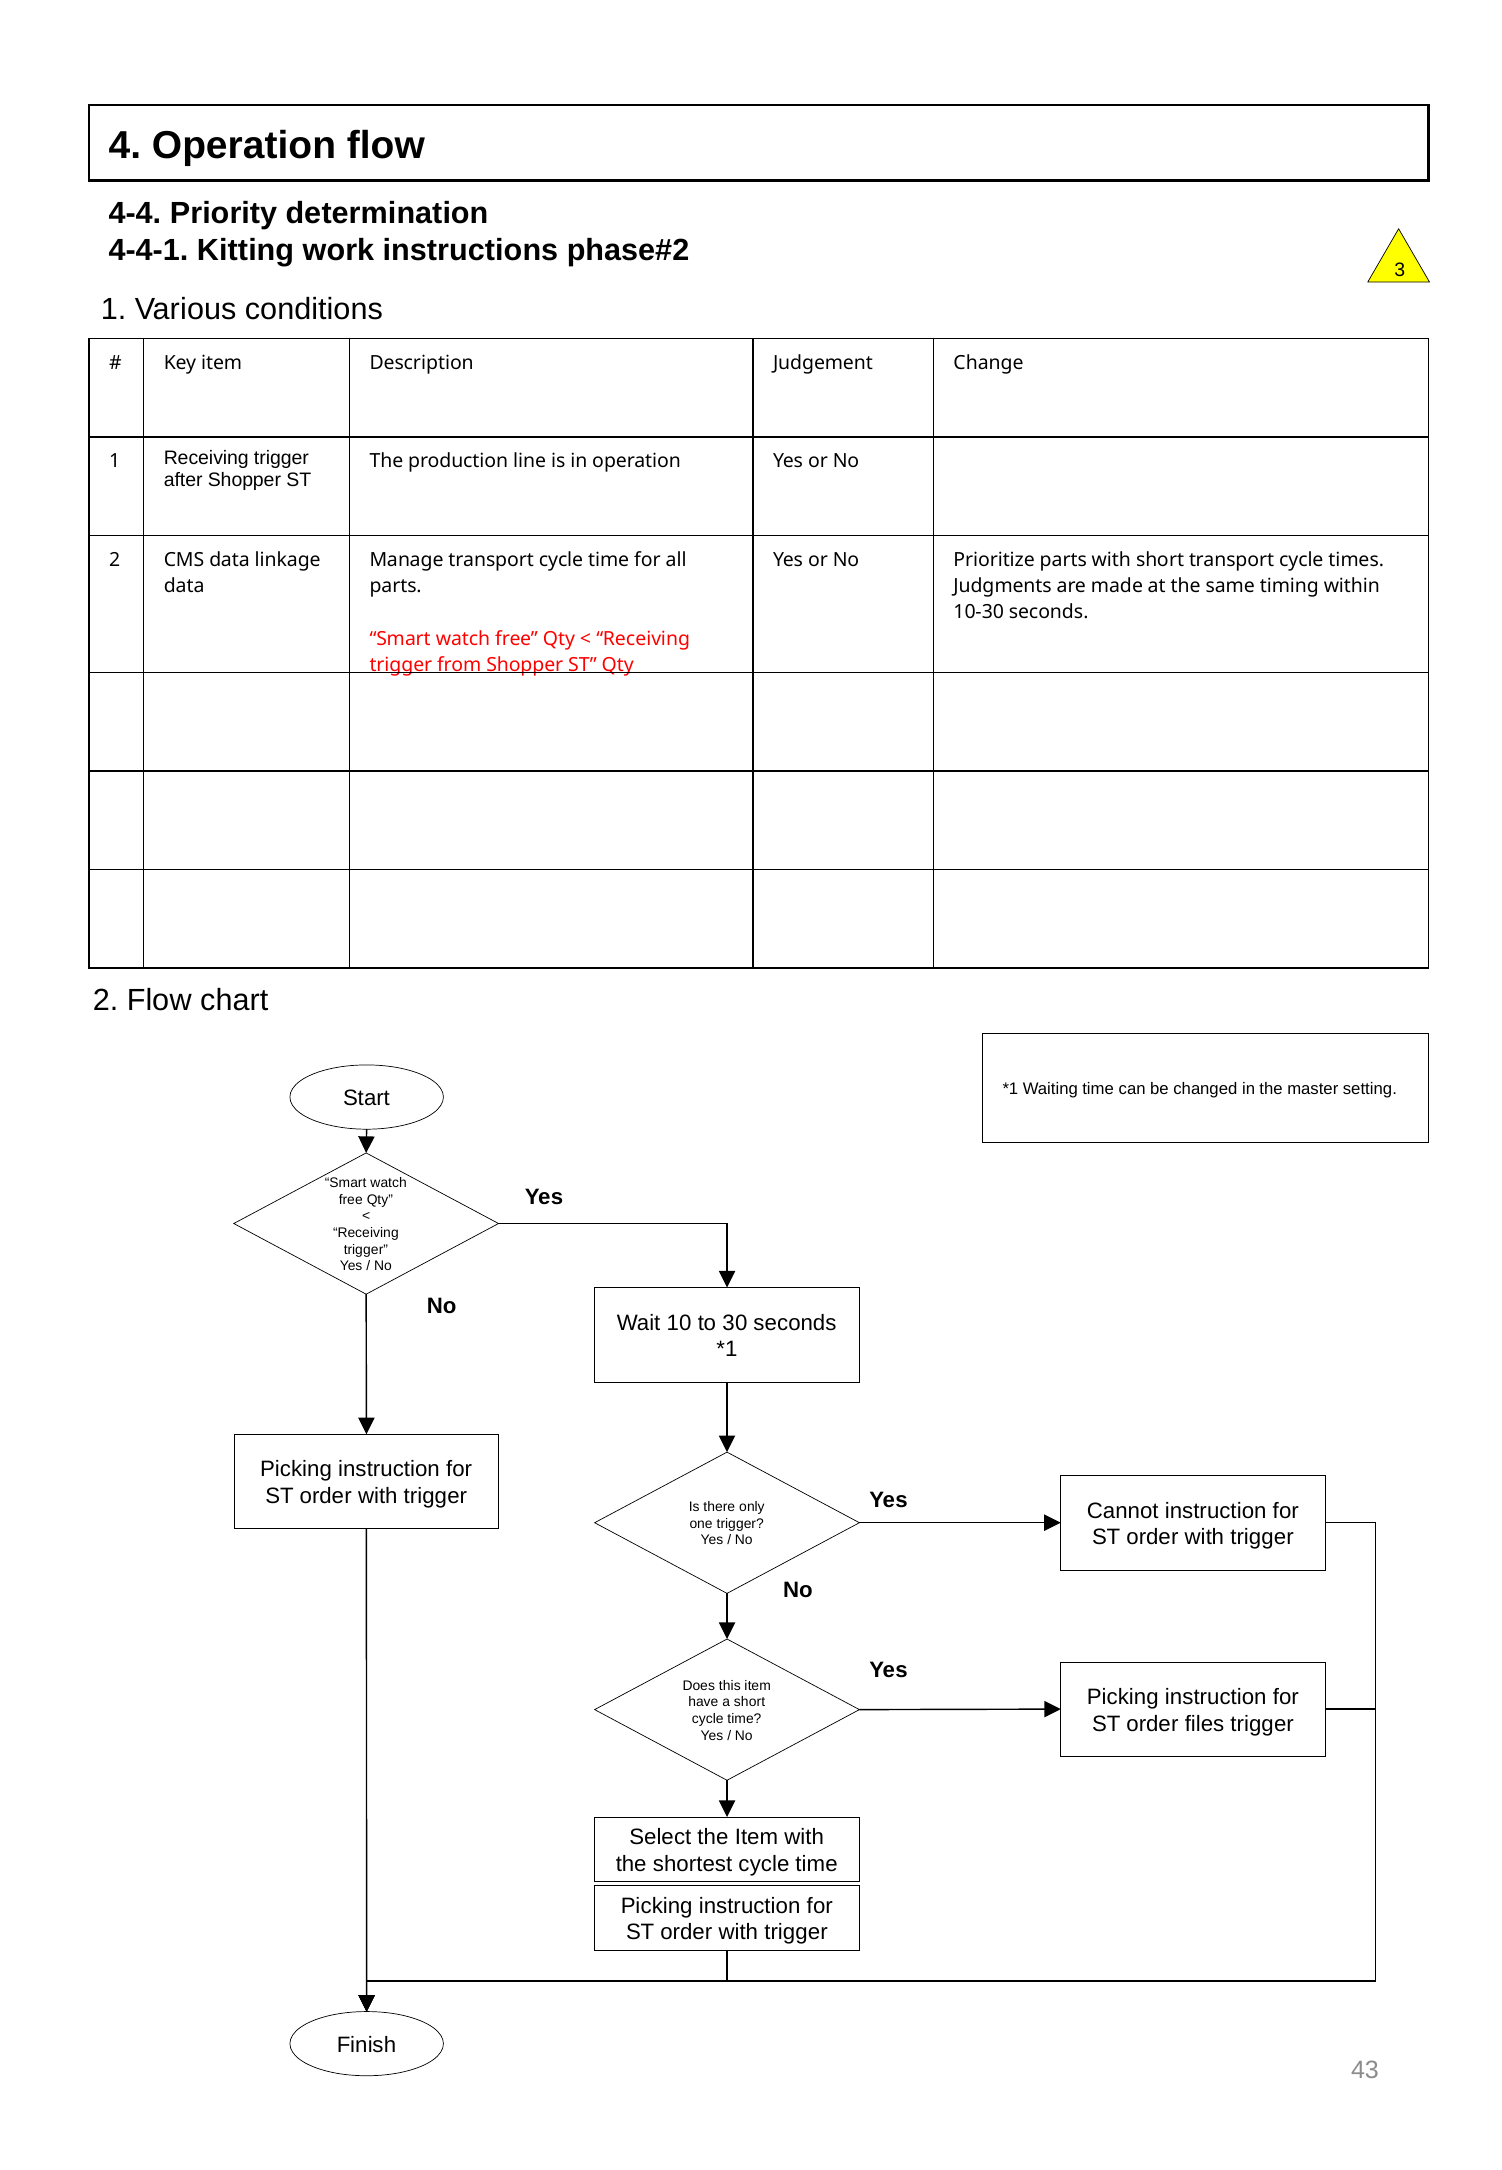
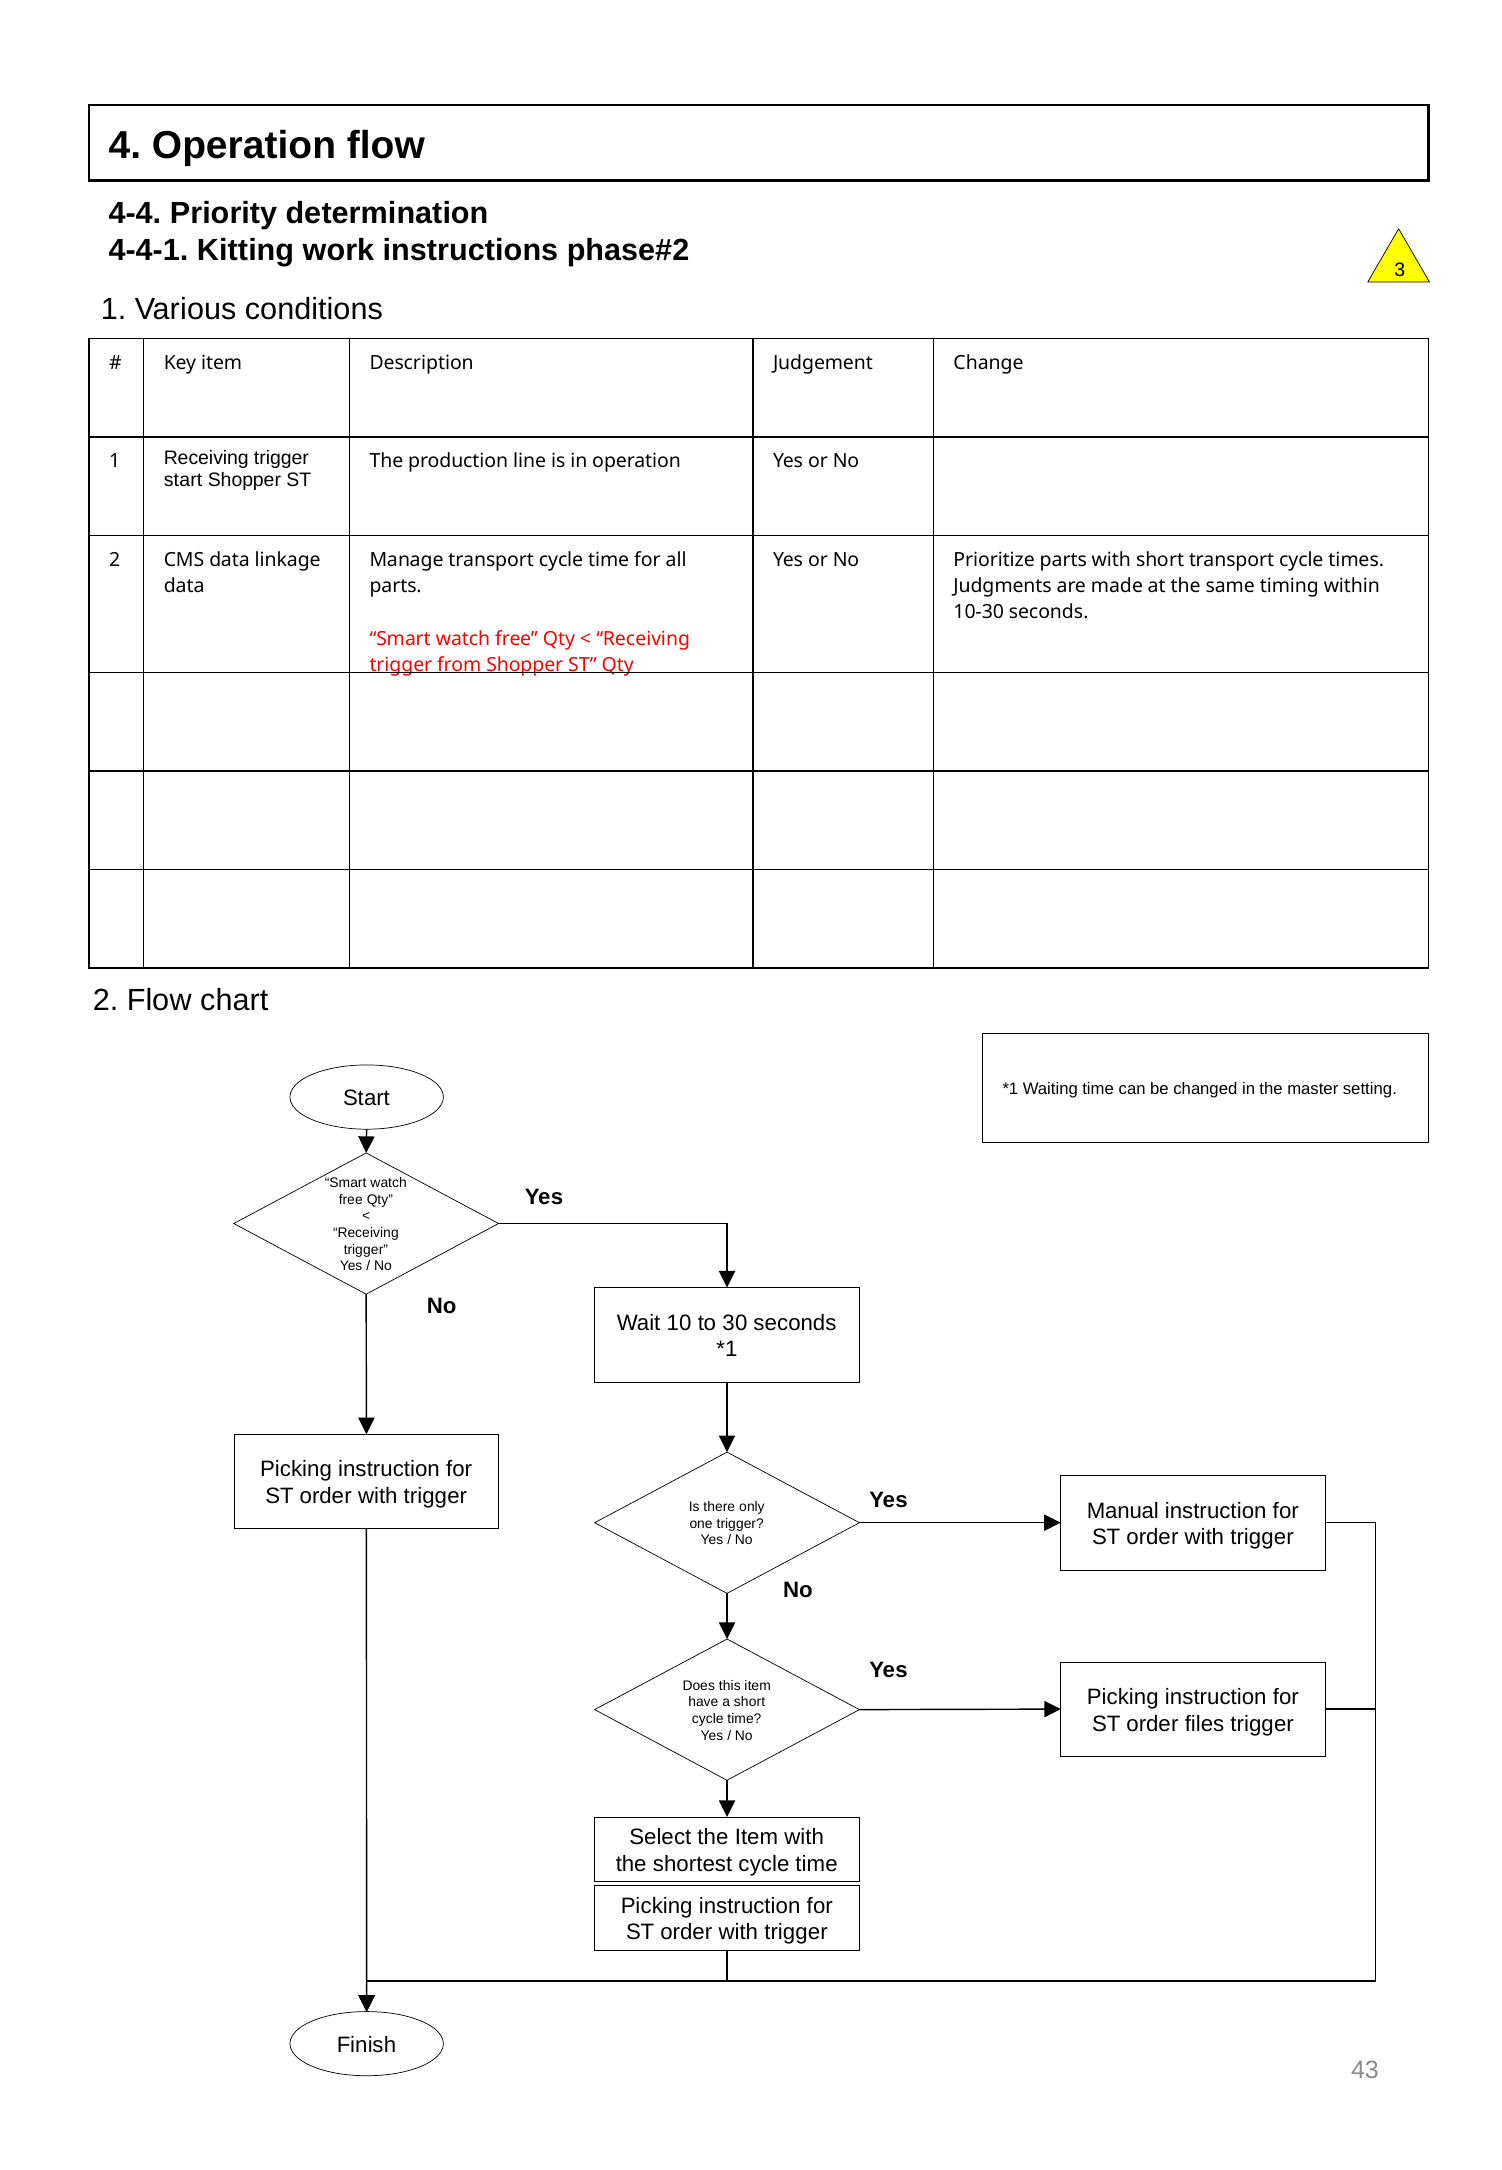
after: after -> start (183, 480)
Cannot: Cannot -> Manual (1123, 1511)
